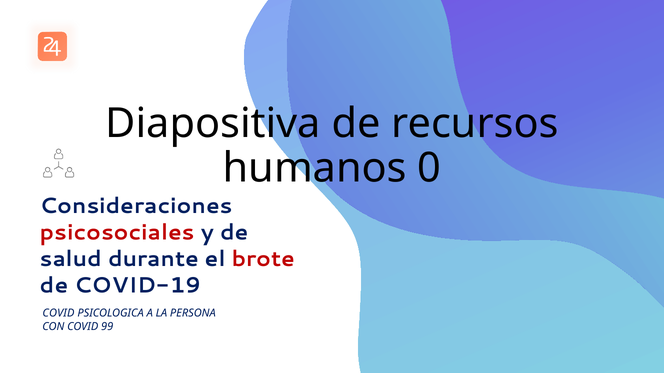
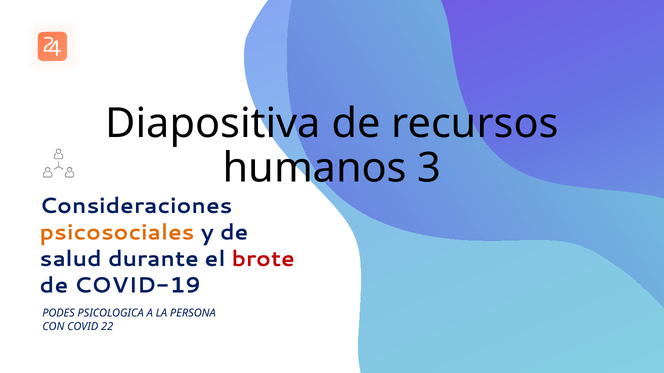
0: 0 -> 3 (429, 168)
psicosociales colour: red -> orange (117, 233)
COVID: COVID -> PODES (59, 314)
99: 99 -> 22 (107, 327)
